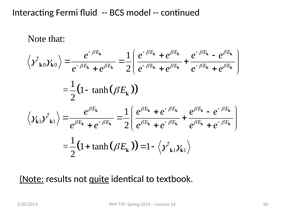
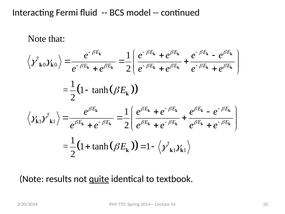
Note underline: present -> none (32, 179)
